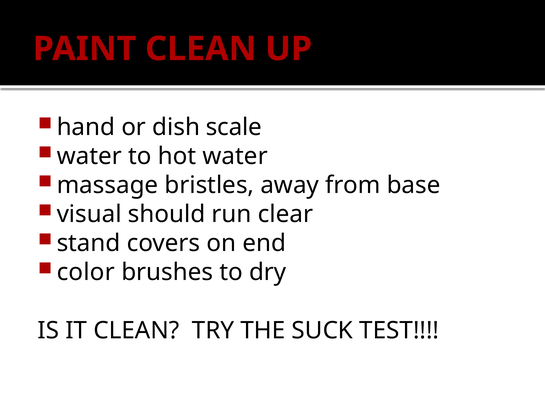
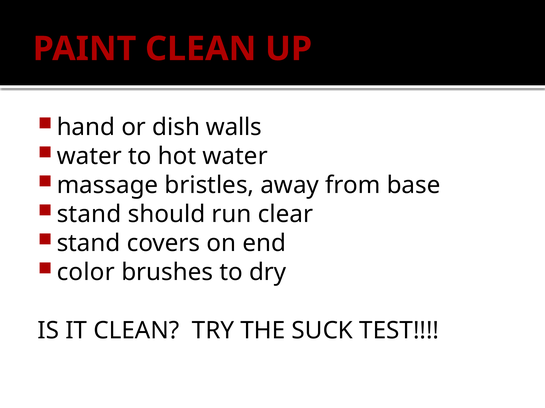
scale: scale -> walls (234, 127)
visual: visual -> stand (89, 215)
